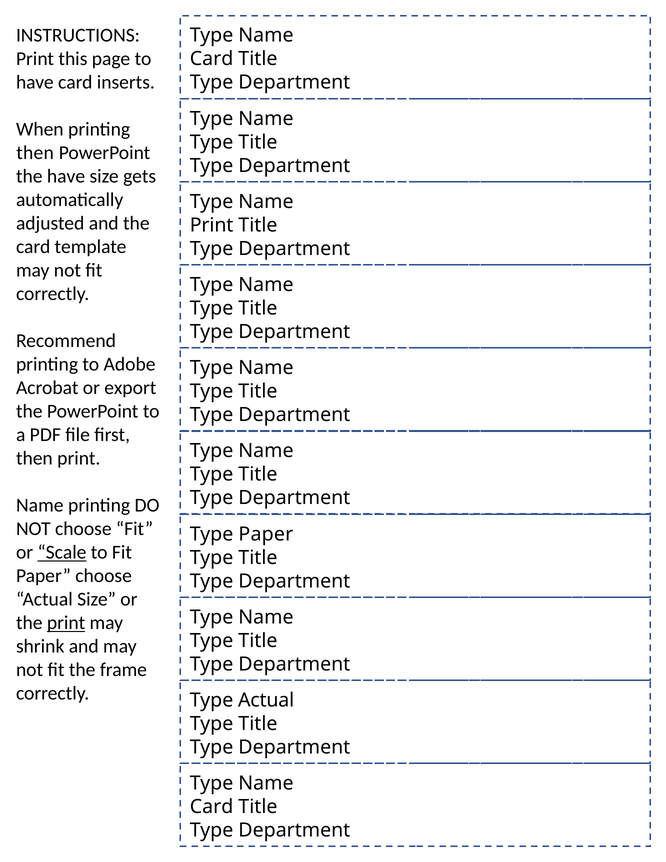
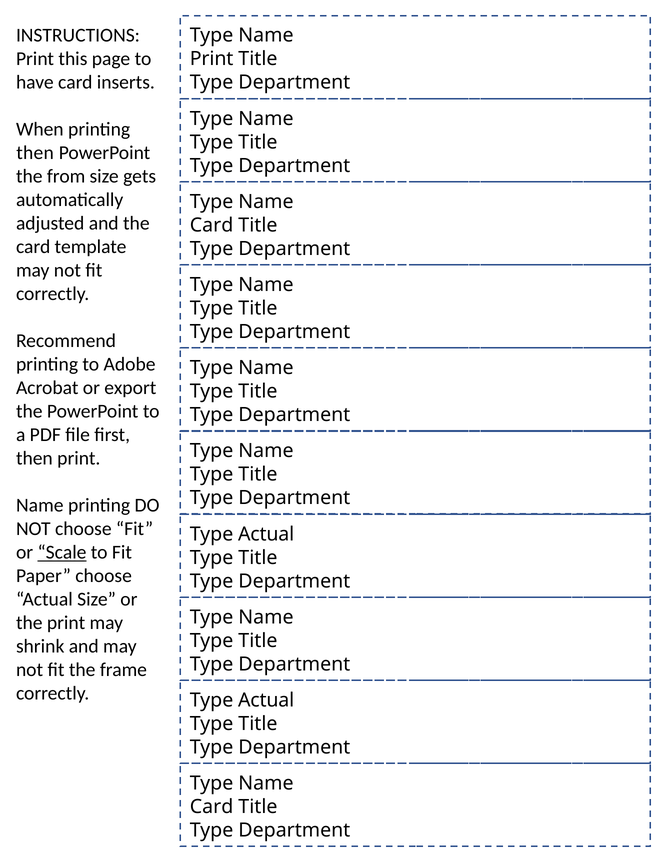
Card: Card -> Print (212, 59)
the have: have -> from (66, 176)
Print: Print -> Card (212, 225)
Paper: Paper -> Actual (266, 534)
print underline: present -> none (66, 623)
